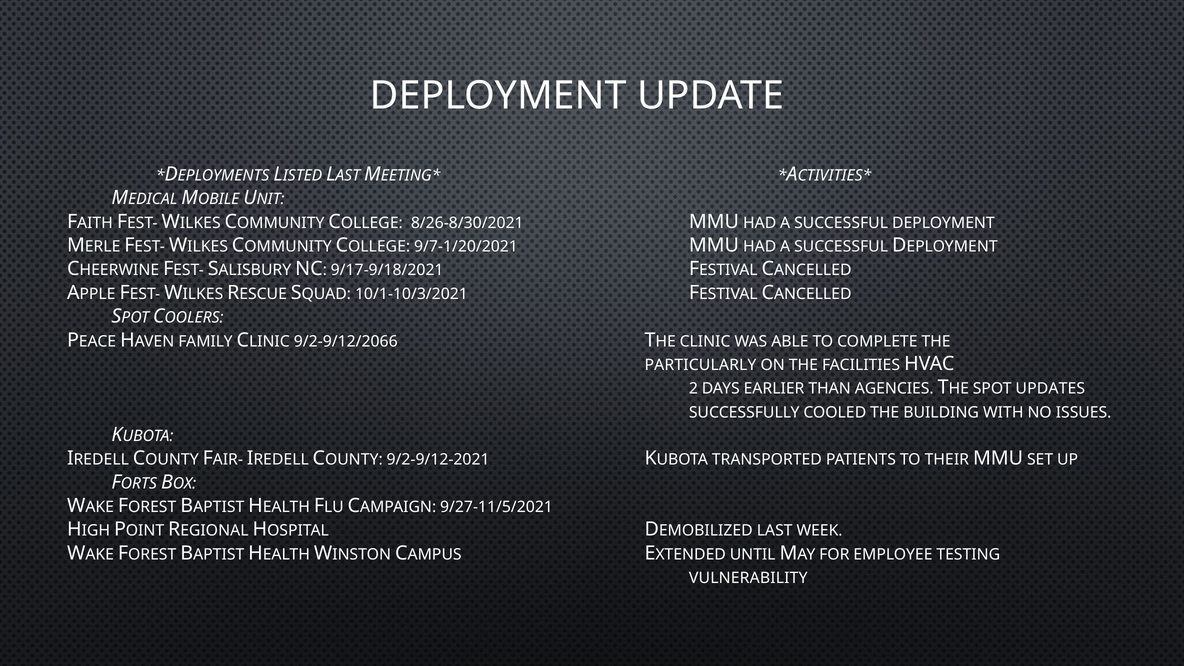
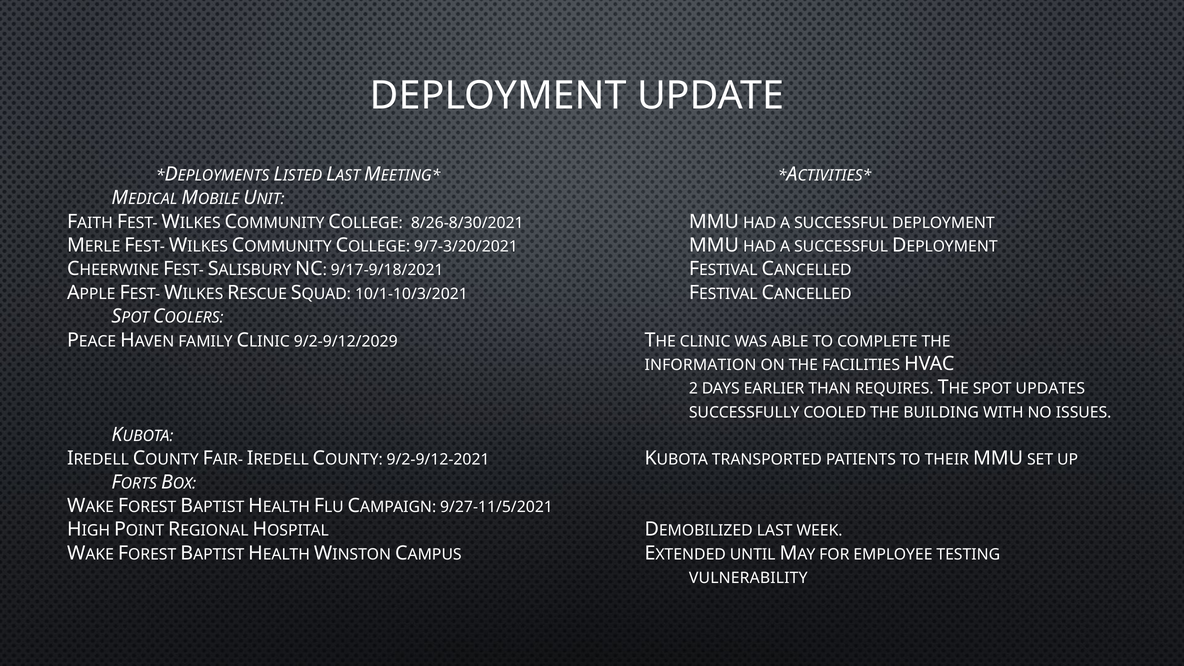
9/7-1/20/2021: 9/7-1/20/2021 -> 9/7-3/20/2021 (466, 247)
9/2-9/12/2066: 9/2-9/12/2066 -> 9/2-9/12/2029 (346, 341)
PARTICULARLY: PARTICULARLY -> INFORMATION (700, 365)
AGENCIES: AGENCIES -> REQUIRES (894, 389)
